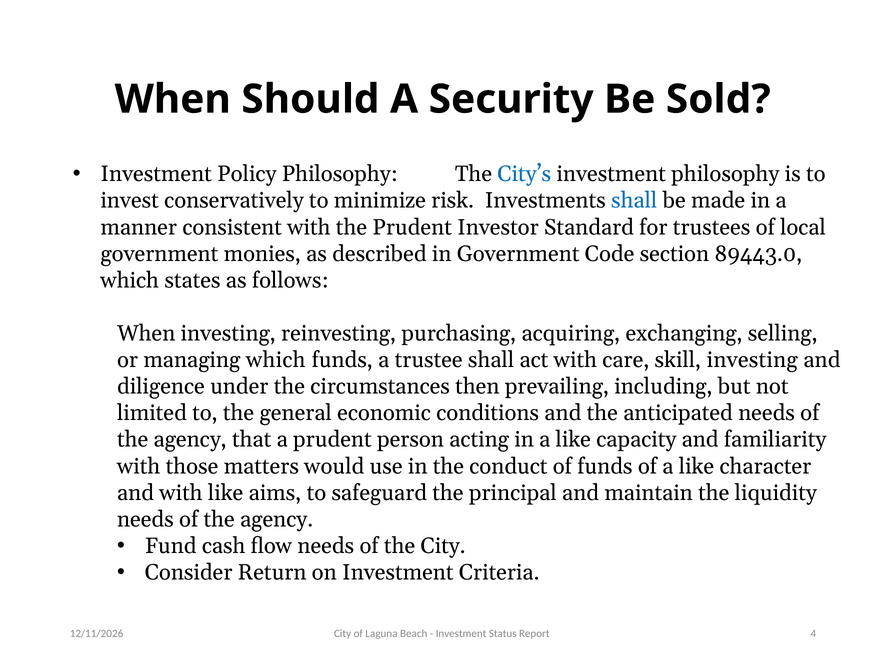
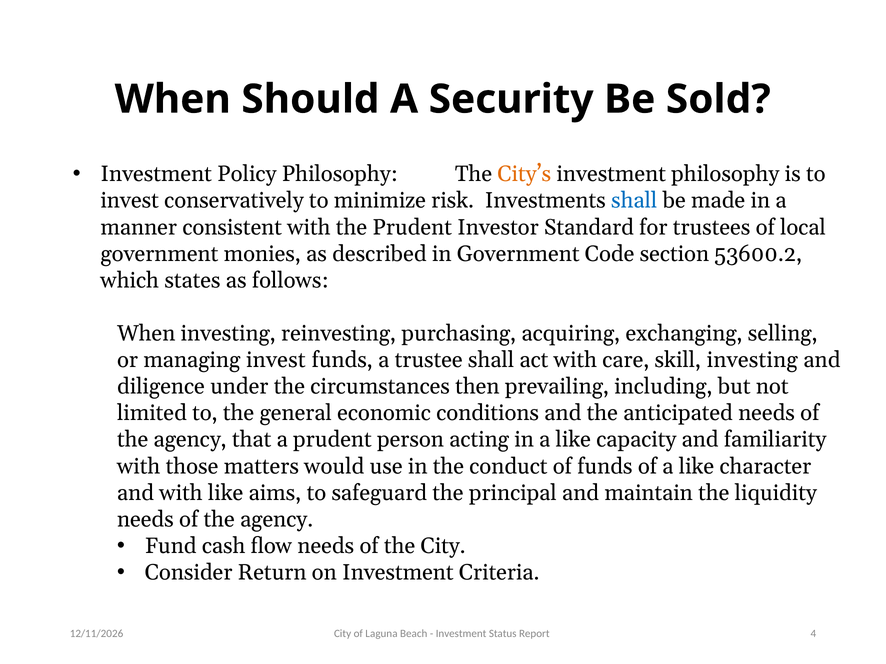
City’s colour: blue -> orange (524, 174)
89443.0: 89443.0 -> 53600.2 (758, 254)
managing which: which -> invest (276, 360)
